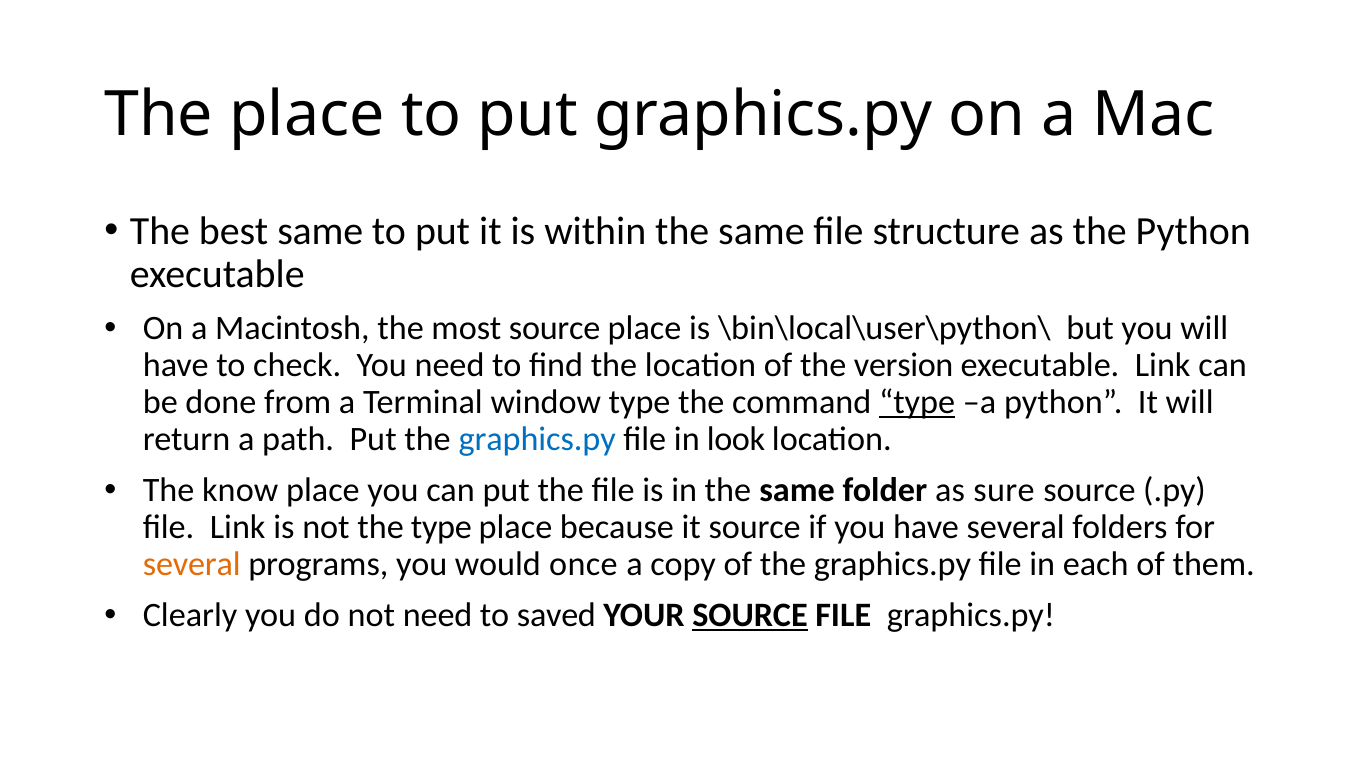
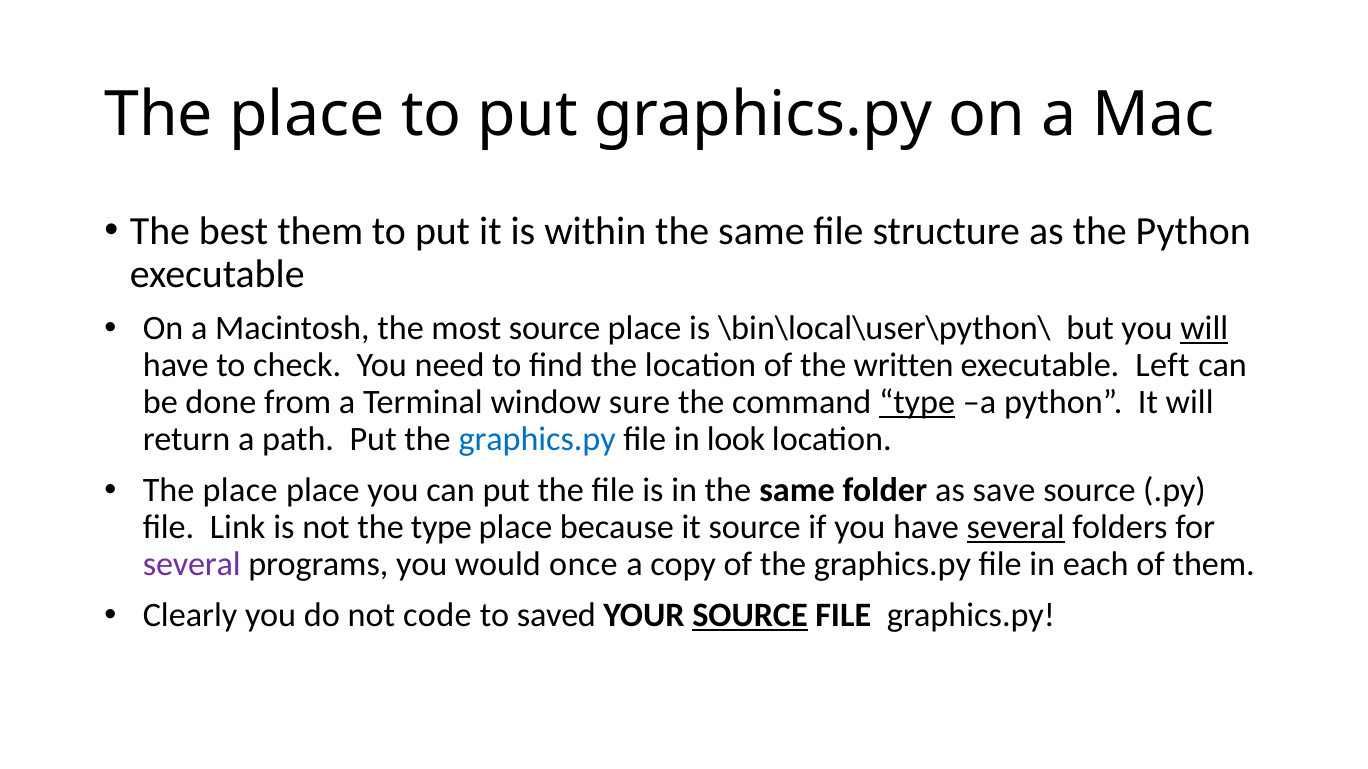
best same: same -> them (320, 231)
will underline: none -> present (1204, 329)
version: version -> written (904, 365)
executable Link: Link -> Left (1162, 365)
window type: type -> sure (639, 402)
know: know -> place (240, 490)
sure: sure -> save (1004, 490)
several underline: none -> present (1016, 527)
several colour: orange -> purple (192, 564)
not need: need -> code (437, 615)
